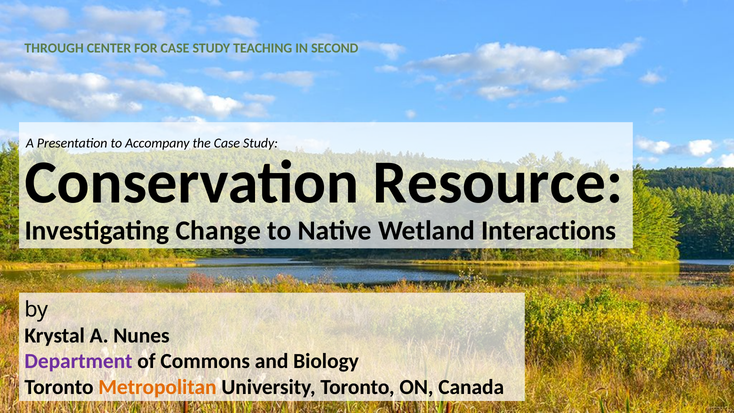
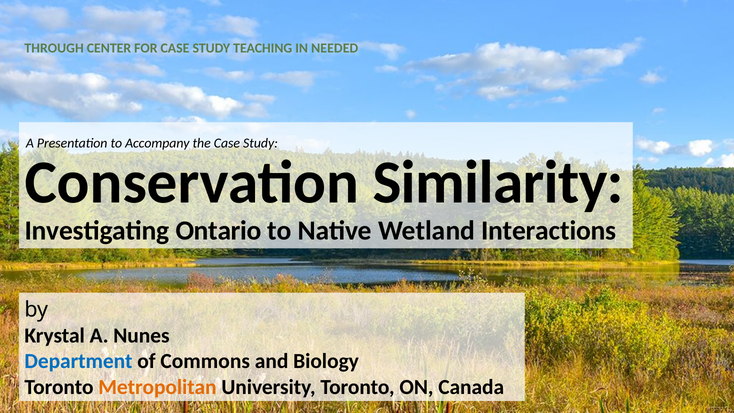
SECOND: SECOND -> NEEDED (335, 48)
Resource: Resource -> Similarity (498, 182)
Change: Change -> Ontario (219, 230)
Department colour: purple -> blue (78, 361)
